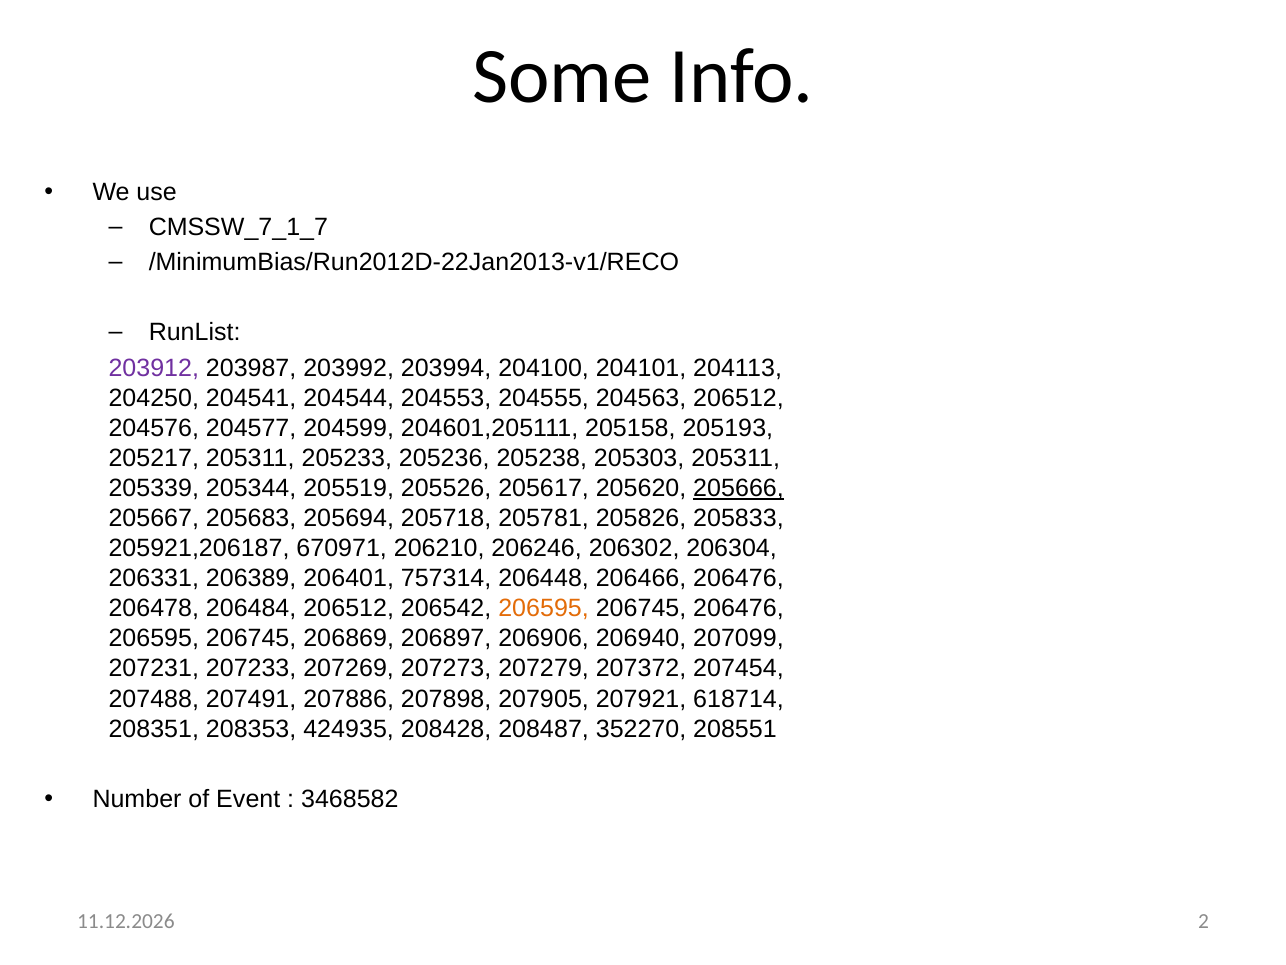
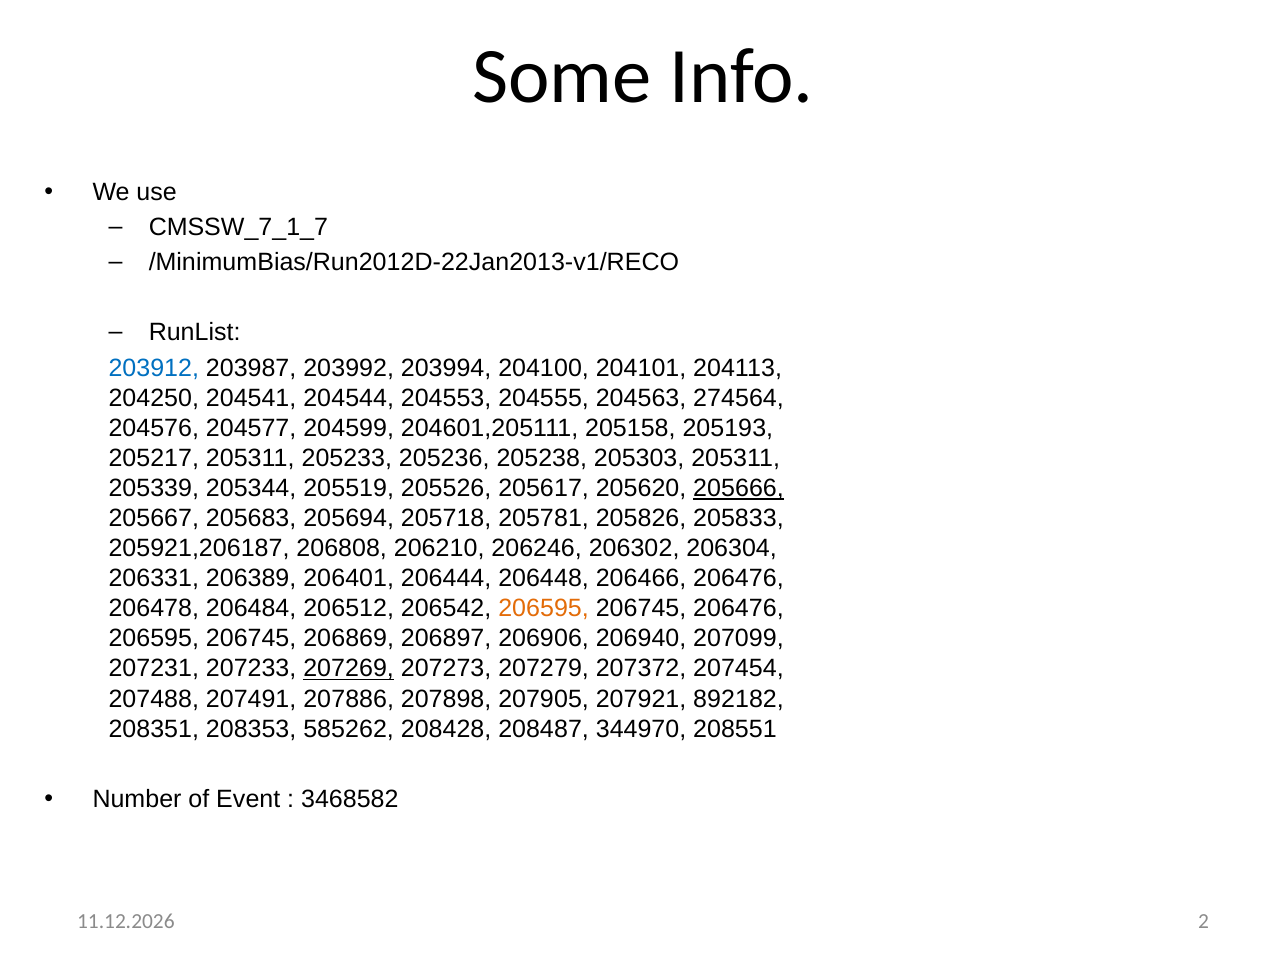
203912 colour: purple -> blue (154, 368)
204563 206512: 206512 -> 274564 (739, 398)
670971: 670971 -> 206808 (342, 548)
757314: 757314 -> 206444 (446, 578)
207269 underline: none -> present (349, 668)
618714: 618714 -> 892182 (739, 698)
424935: 424935 -> 585262 (349, 729)
352270: 352270 -> 344970 (641, 729)
